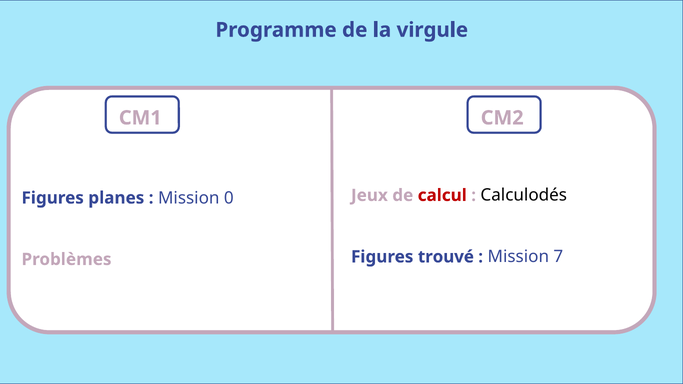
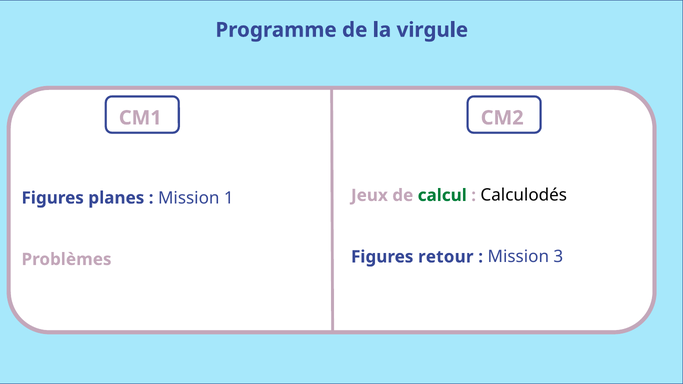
calcul colour: red -> green (442, 195)
0: 0 -> 1 (229, 198)
trouvé: trouvé -> retour (446, 257)
7: 7 -> 3 (558, 257)
